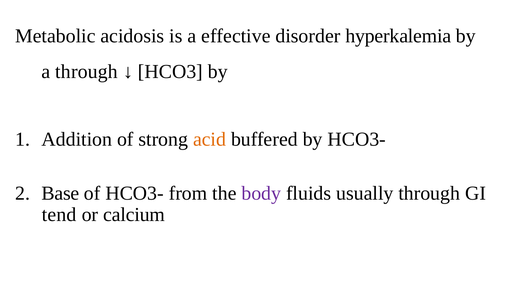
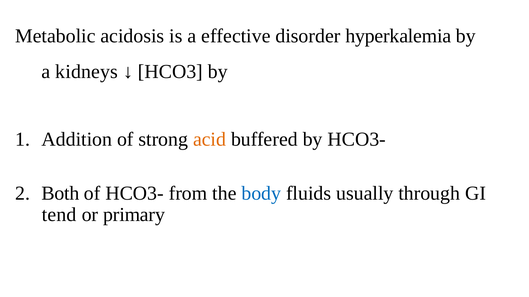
a through: through -> kidneys (87, 72)
Base: Base -> Both (60, 194)
body colour: purple -> blue (261, 194)
calcium: calcium -> primary (134, 215)
